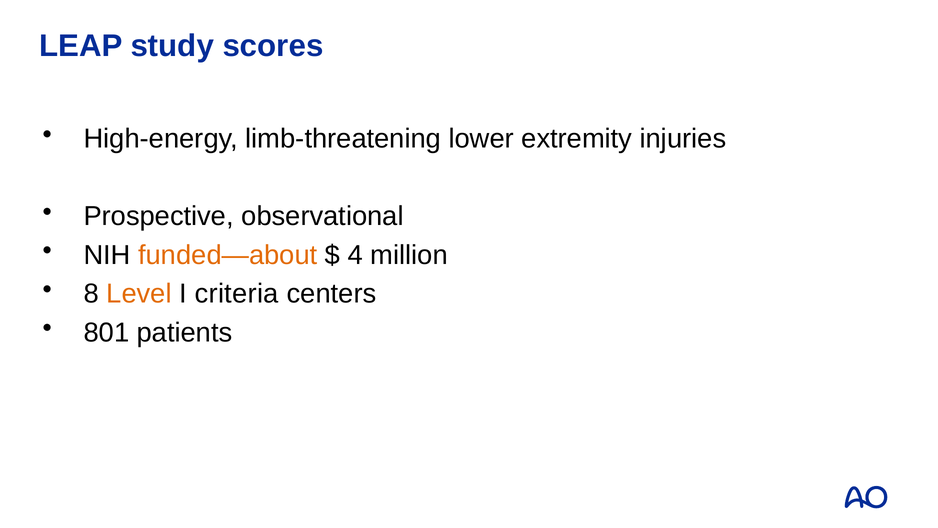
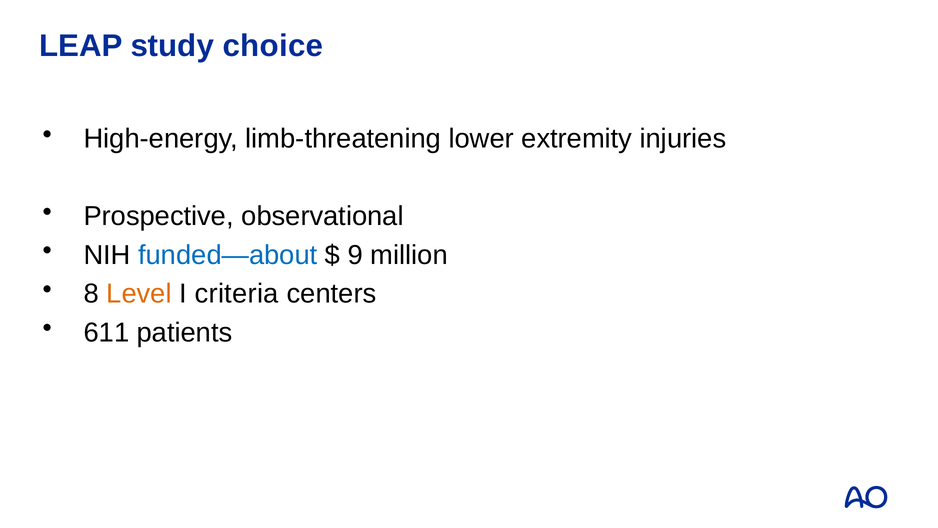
scores: scores -> choice (273, 46)
funded—about colour: orange -> blue (228, 255)
4: 4 -> 9 (355, 255)
801: 801 -> 611 (106, 332)
